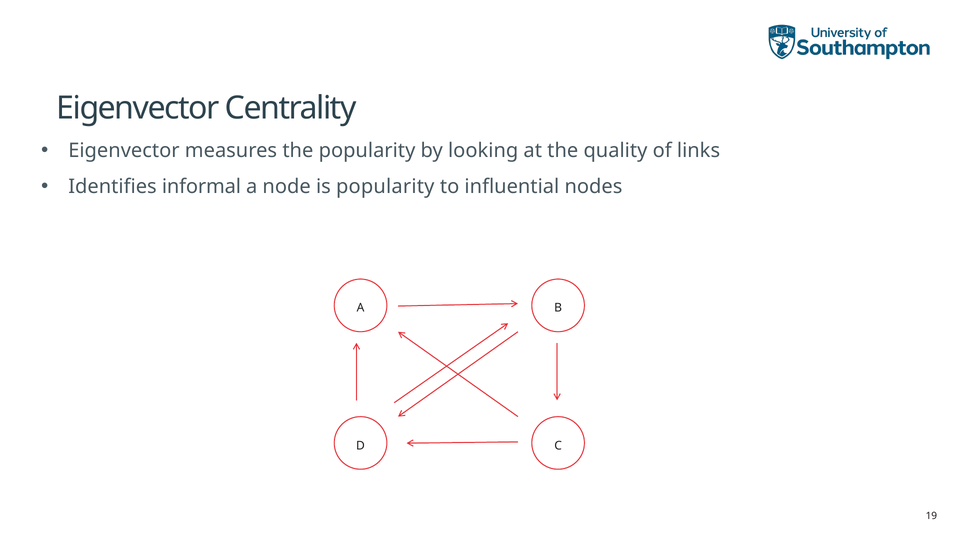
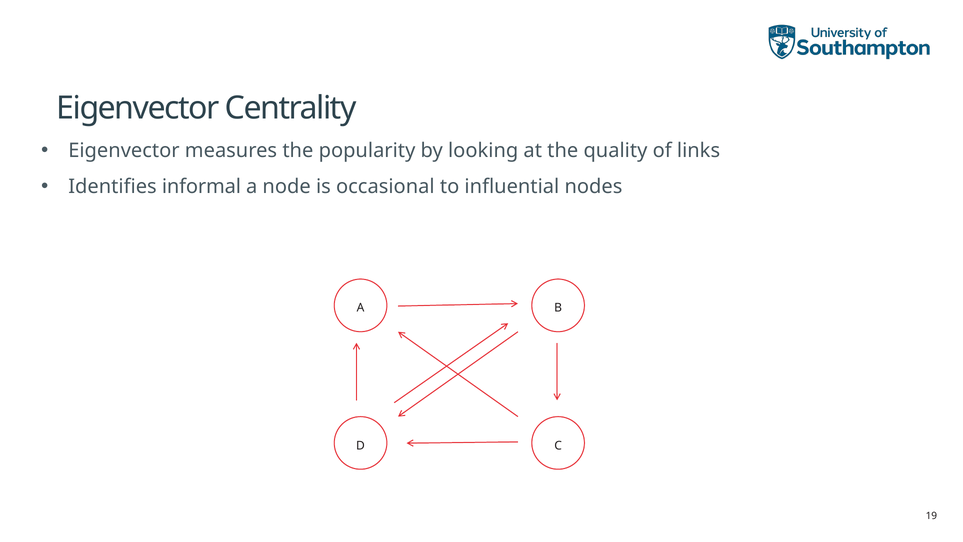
is popularity: popularity -> occasional (385, 187)
